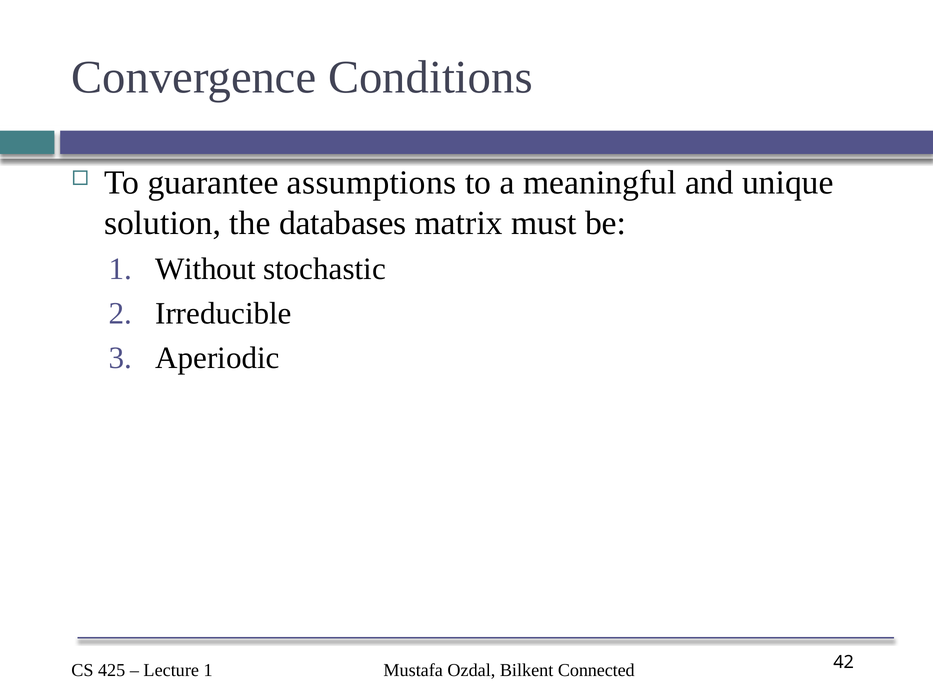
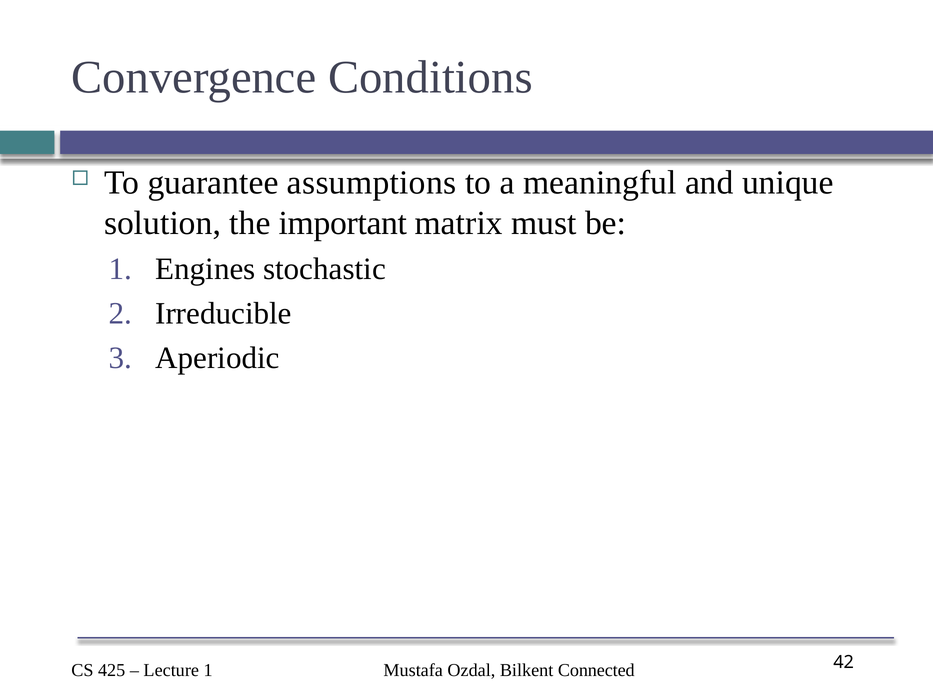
databases: databases -> important (343, 223)
Without: Without -> Engines (205, 269)
